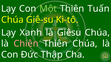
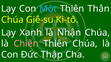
Một colour: light green -> light blue (48, 9)
Tuấn: Tuấn -> Thân (99, 9)
Giêsu: Giêsu -> Nhận (69, 33)
